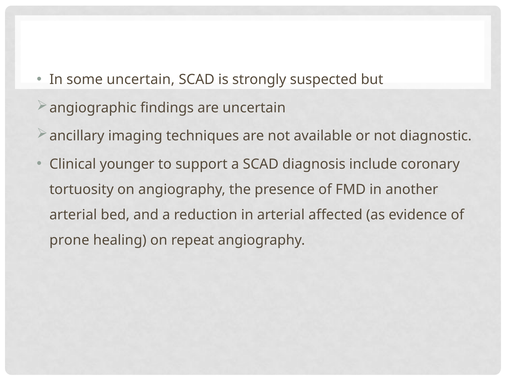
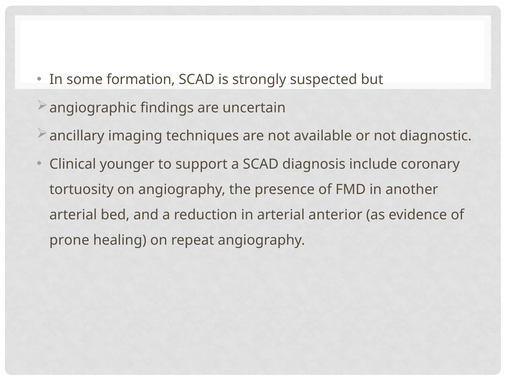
some uncertain: uncertain -> formation (141, 79)
affected: affected -> anterior (335, 215)
